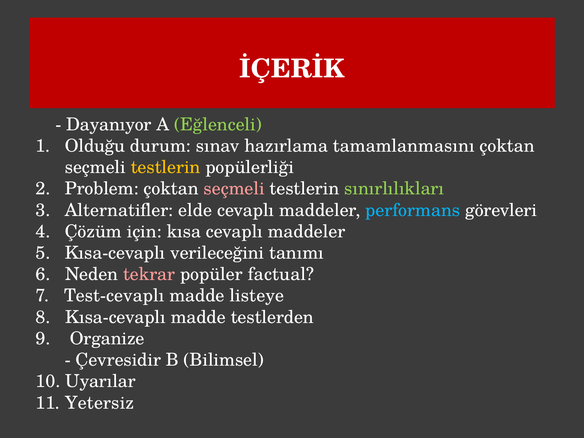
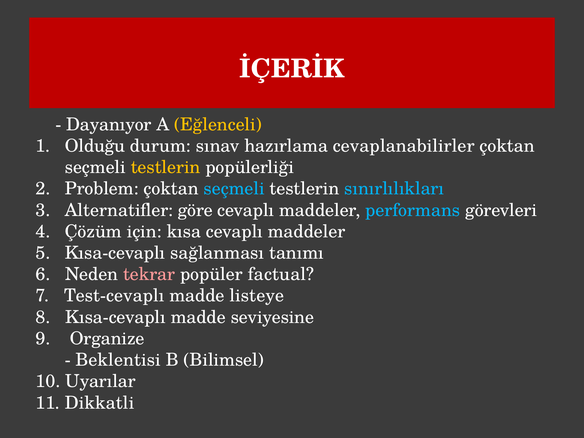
Eğlenceli colour: light green -> yellow (218, 125)
tamamlanmasını: tamamlanmasını -> cevaplanabilirler (404, 146)
seçmeli colour: pink -> light blue (234, 189)
sınırlılıkları colour: light green -> light blue (394, 189)
elde: elde -> göre (195, 210)
verileceğini: verileceğini -> sağlanması (217, 253)
testlerden: testlerden -> seviyesine (272, 317)
Çevresidir: Çevresidir -> Beklentisi (118, 360)
Yetersiz: Yetersiz -> Dikkatli (100, 403)
